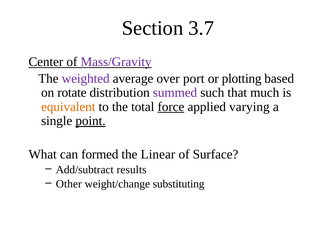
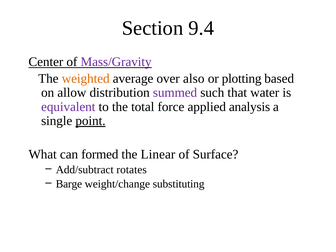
3.7: 3.7 -> 9.4 (201, 28)
weighted colour: purple -> orange (86, 79)
port: port -> also (194, 79)
rotate: rotate -> allow (72, 93)
much: much -> water (265, 93)
equivalent colour: orange -> purple (68, 107)
force underline: present -> none (171, 107)
varying: varying -> analysis (250, 107)
results: results -> rotates (132, 170)
Other: Other -> Barge (69, 184)
